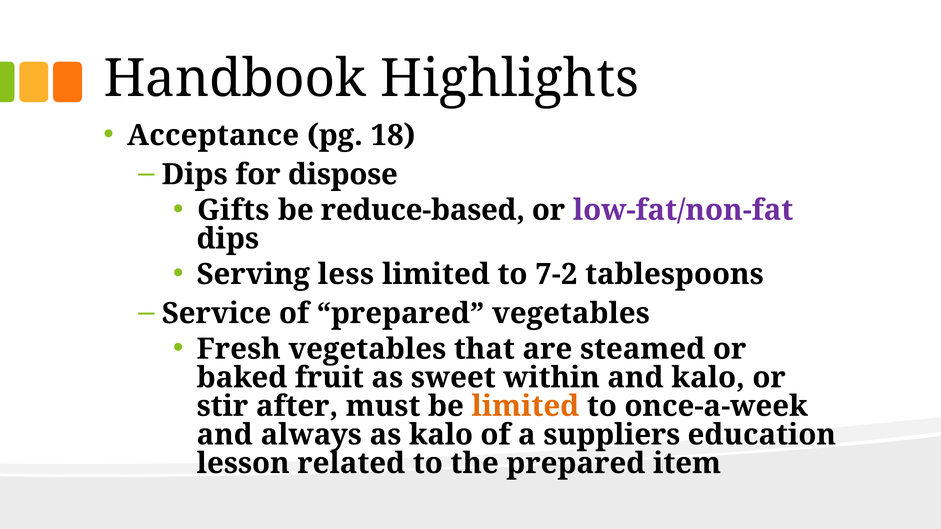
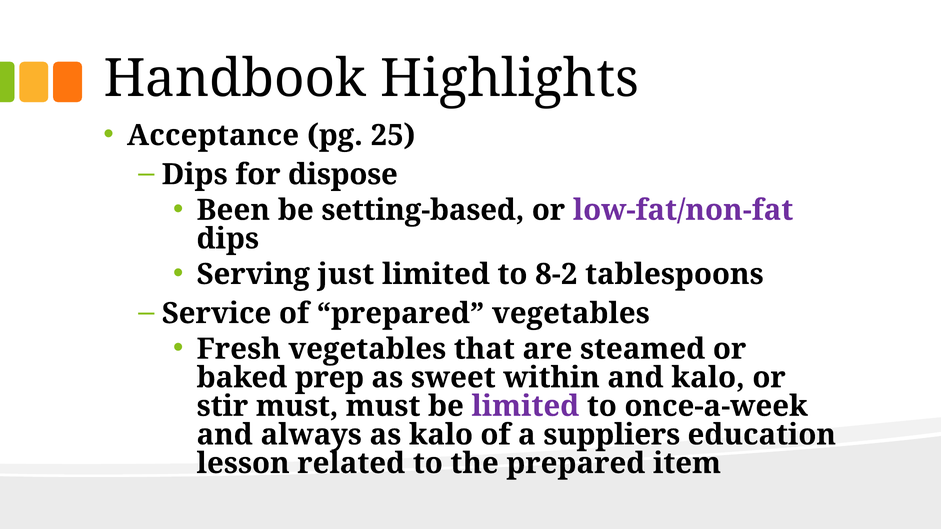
18: 18 -> 25 (393, 136)
Gifts: Gifts -> Been (233, 210)
reduce-based: reduce-based -> setting-based (423, 210)
less: less -> just (346, 275)
7-2: 7-2 -> 8-2 (556, 275)
fruit: fruit -> prep (329, 378)
stir after: after -> must (297, 407)
limited colour: orange -> purple (525, 407)
